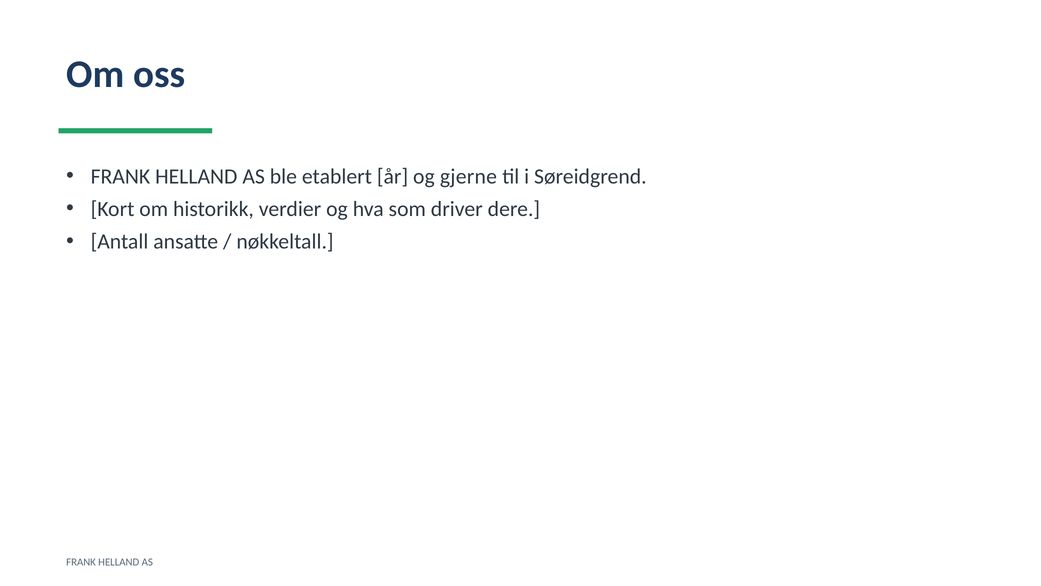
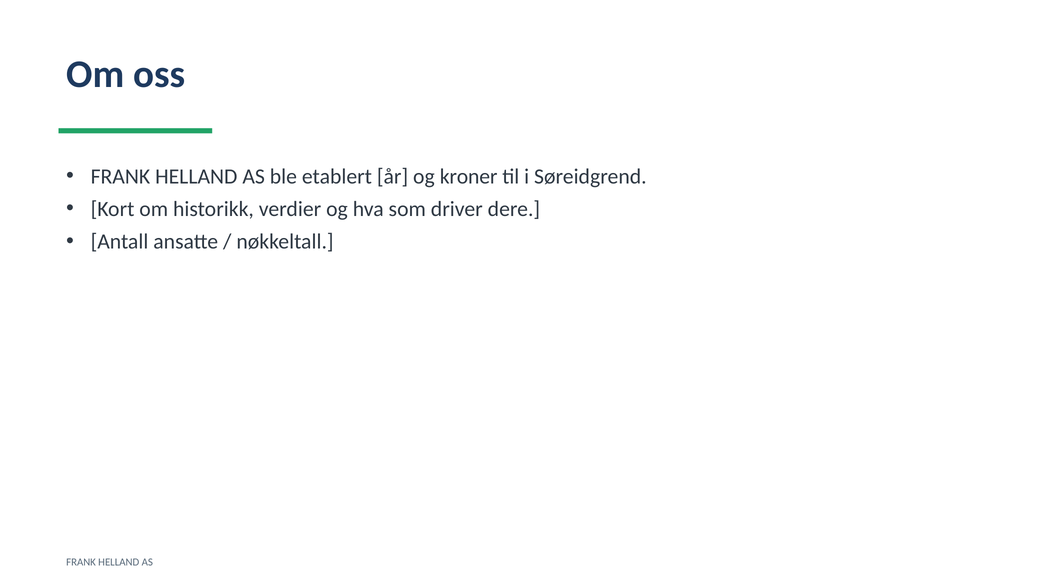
gjerne: gjerne -> kroner (469, 176)
